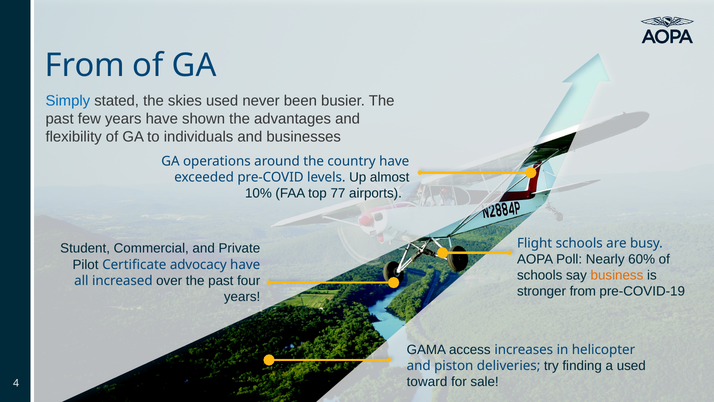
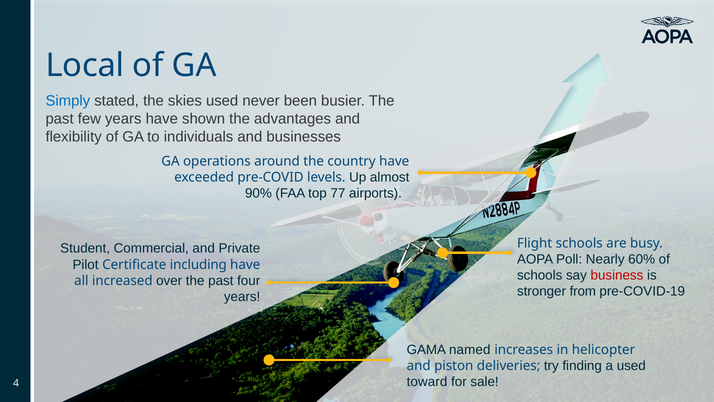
From: From -> Local (85, 65)
10%: 10% -> 90% (258, 193)
advocacy: advocacy -> including (198, 264)
business colour: orange -> red (617, 275)
access: access -> named (470, 349)
